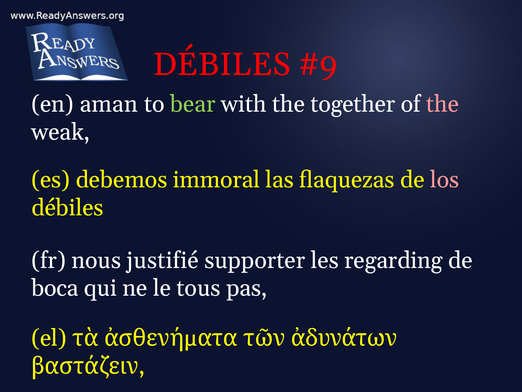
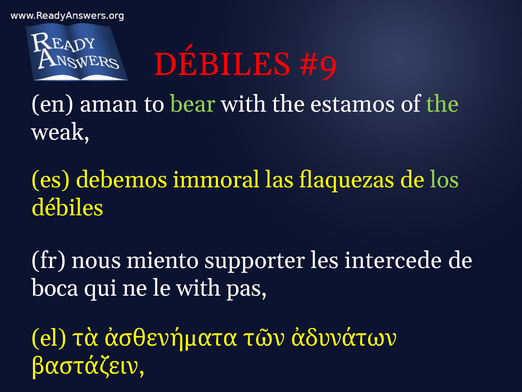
together: together -> estamos (353, 104)
the colour: pink -> light green (443, 104)
los colour: pink -> light green (445, 180)
justifié: justifié -> miento (163, 260)
regarding: regarding -> intercede (393, 260)
le tous: tous -> with (199, 288)
